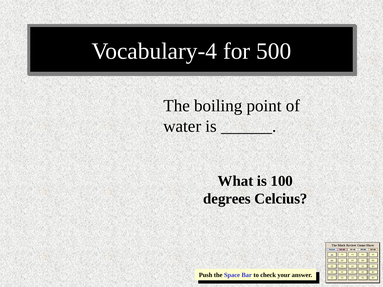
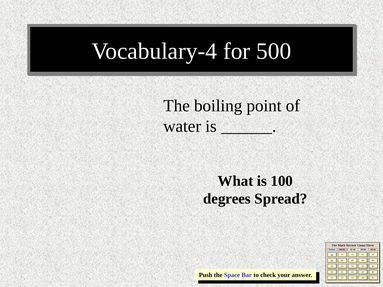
Celcius: Celcius -> Spread (281, 199)
